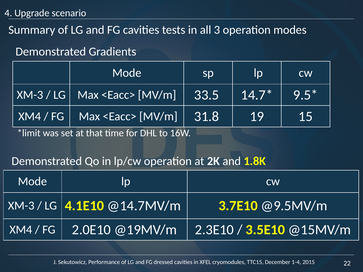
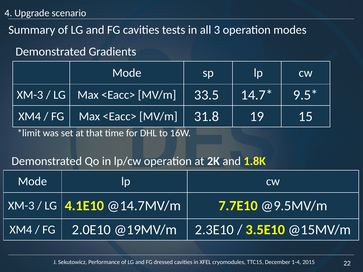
3.7E10: 3.7E10 -> 7.7E10 (238, 206)
